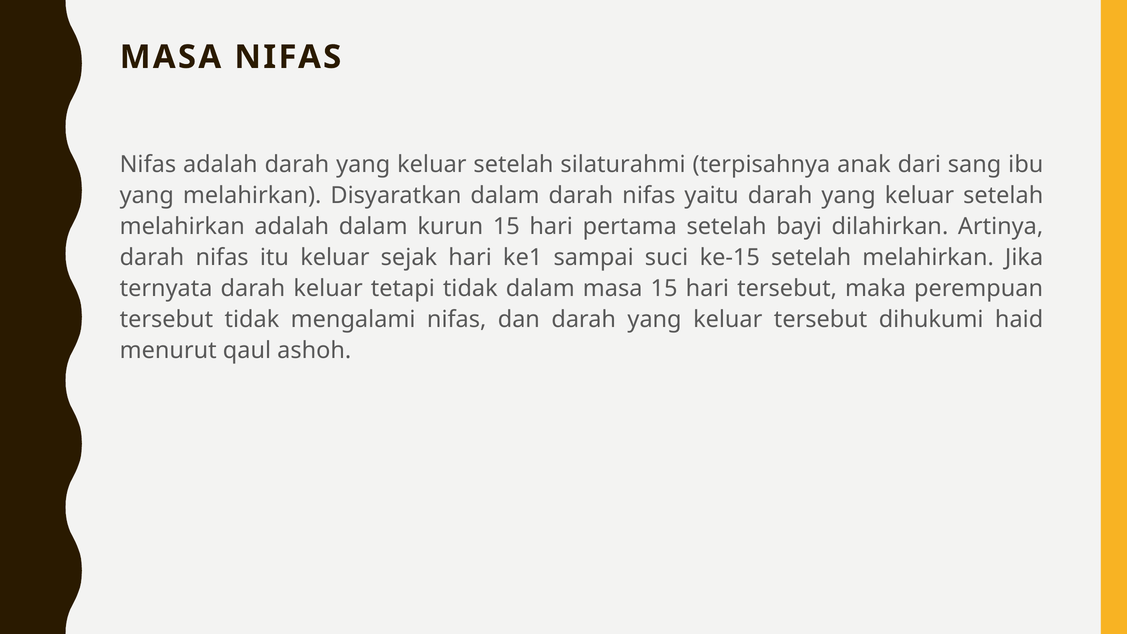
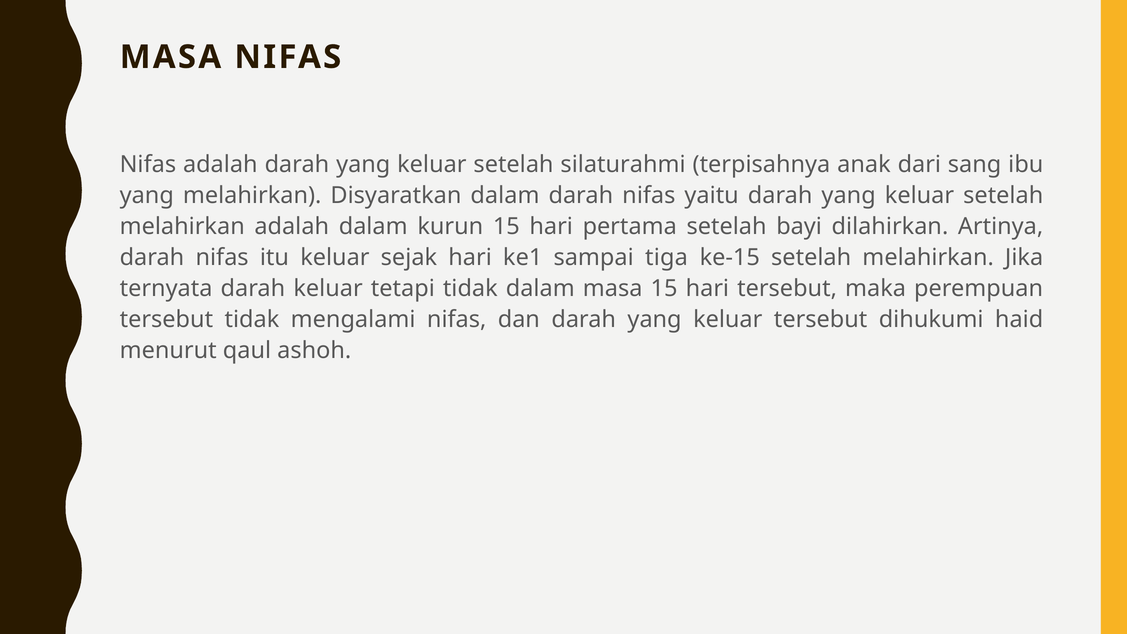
suci: suci -> tiga (666, 258)
